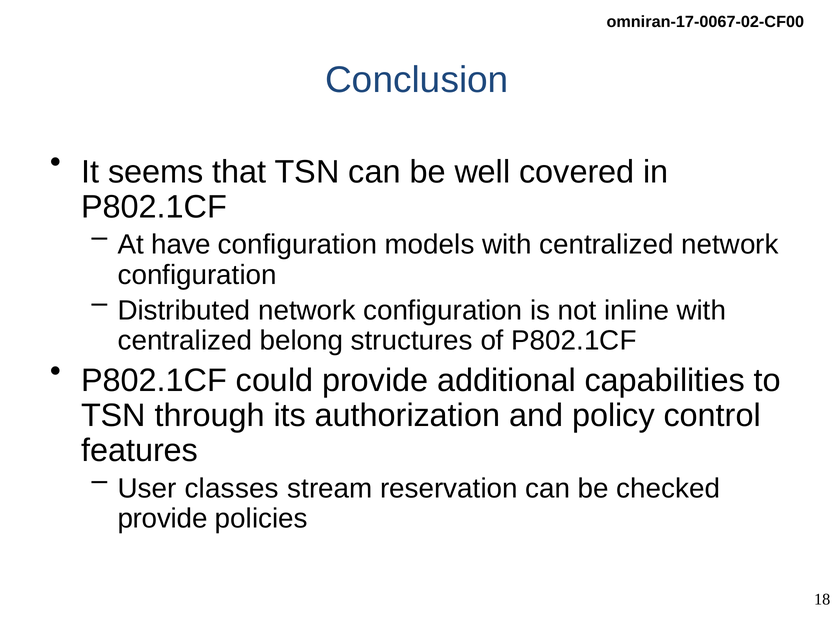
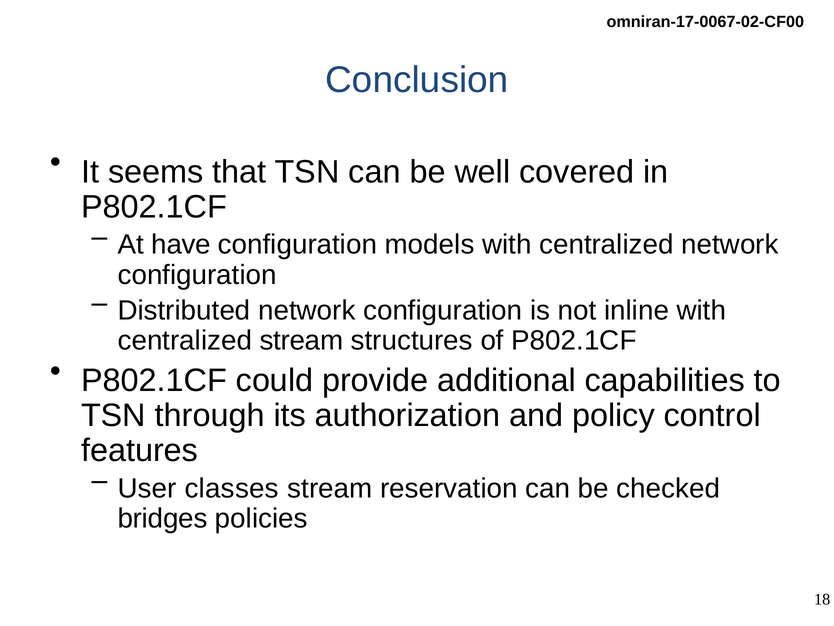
centralized belong: belong -> stream (302, 340)
provide: provide -> bridges (163, 518)
